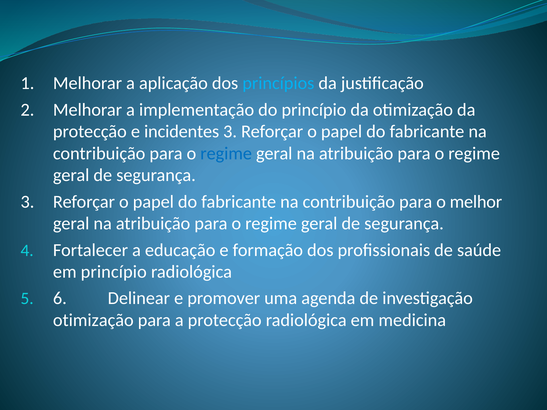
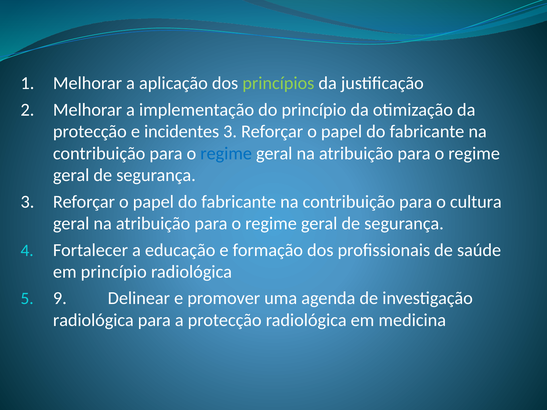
princípios colour: light blue -> light green (278, 83)
melhor: melhor -> cultura (476, 202)
6: 6 -> 9 (60, 298)
otimização: otimização -> radiológica (93, 320)
